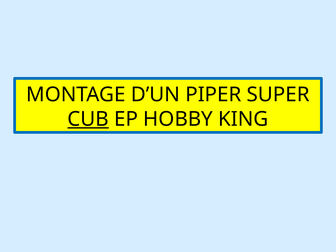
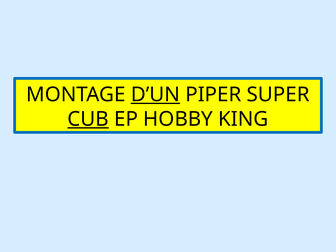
D’UN underline: none -> present (155, 94)
